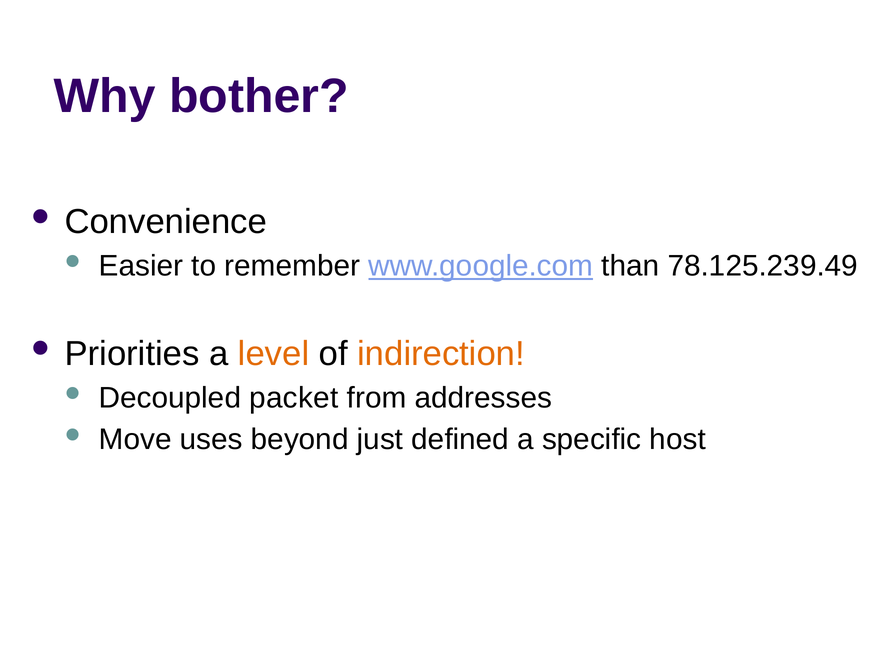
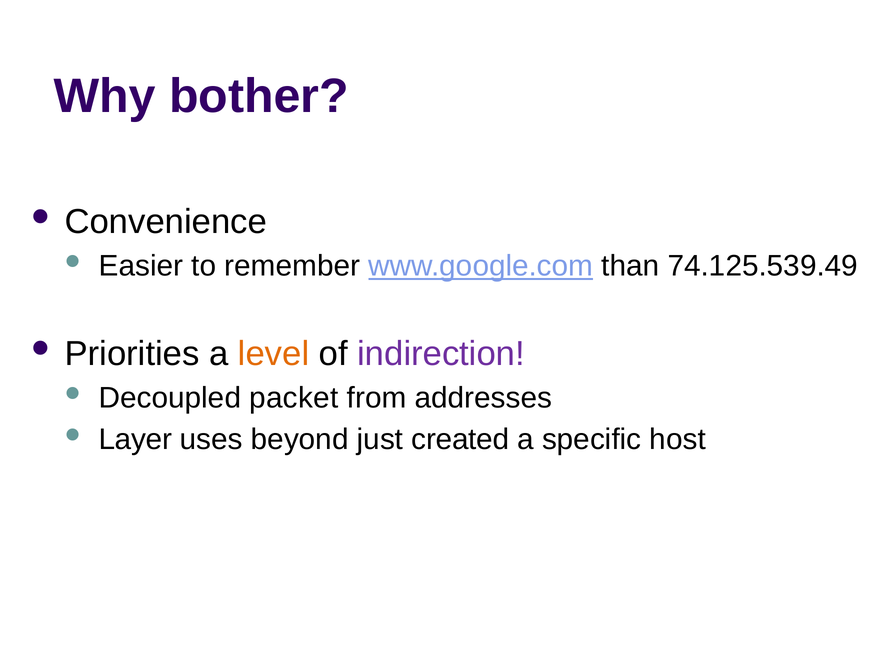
78.125.239.49: 78.125.239.49 -> 74.125.539.49 (763, 266)
indirection colour: orange -> purple (441, 354)
Move: Move -> Layer (135, 440)
defined: defined -> created (460, 440)
